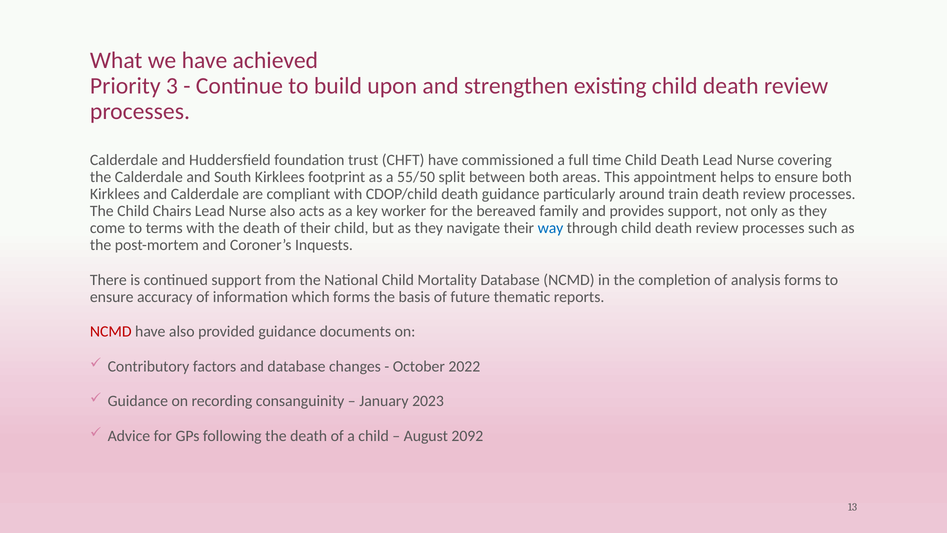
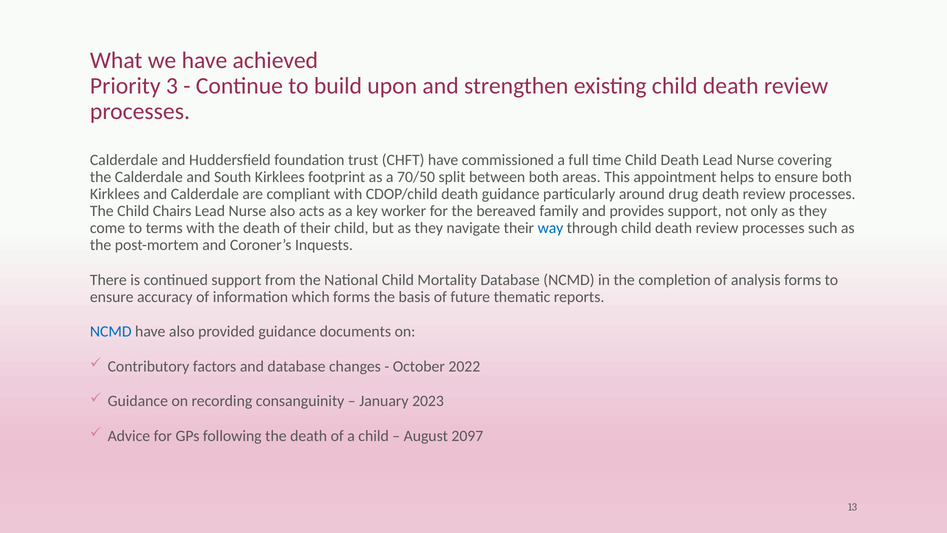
55/50: 55/50 -> 70/50 (416, 177)
train: train -> drug (683, 194)
NCMD colour: red -> blue (111, 331)
2092: 2092 -> 2097 (467, 436)
